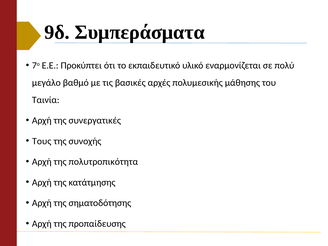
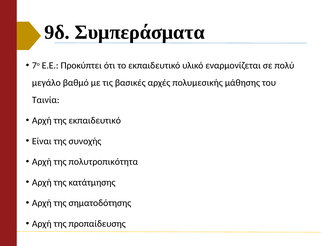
της συνεργατικές: συνεργατικές -> εκπαιδευτικό (95, 121)
Τους: Τους -> Είναι (42, 141)
